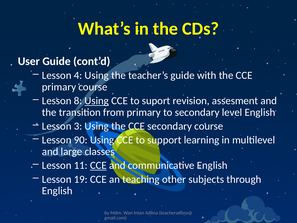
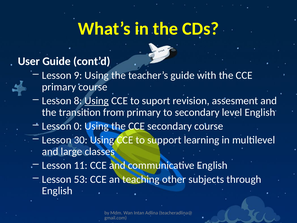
4: 4 -> 9 (78, 75)
3: 3 -> 0 (78, 126)
90: 90 -> 30 (81, 140)
CCE underline: present -> none (98, 165)
19: 19 -> 53 (81, 179)
